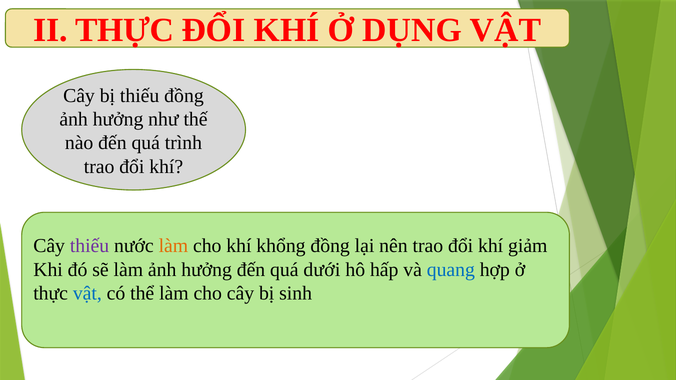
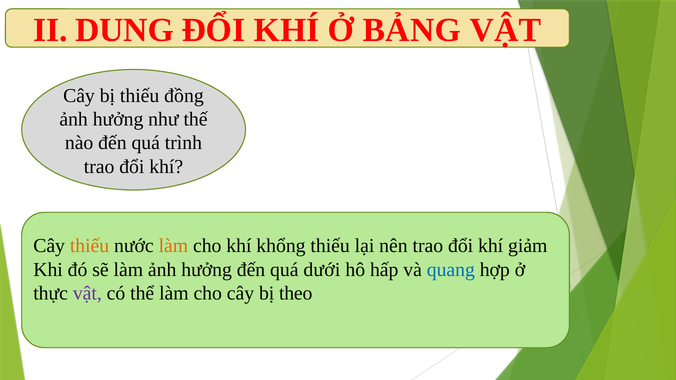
II THỰC: THỰC -> DUNG (125, 30)
DỤNG: DỤNG -> BẢNG (412, 30)
thiếu colour: purple -> orange (90, 246)
khổng đồng: đồng -> thiếu (330, 246)
vật colour: blue -> purple (87, 293)
sinh: sinh -> theo (296, 293)
